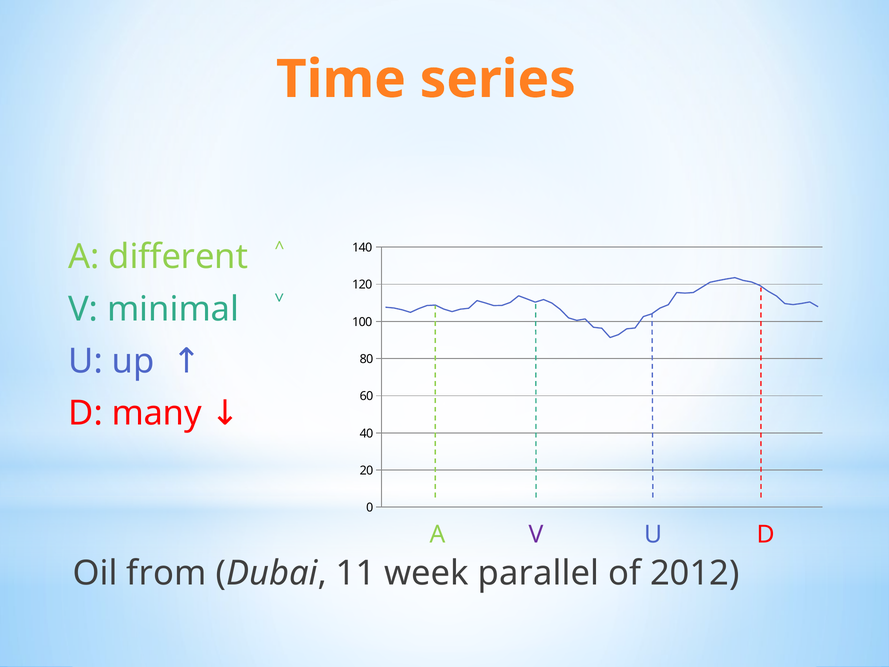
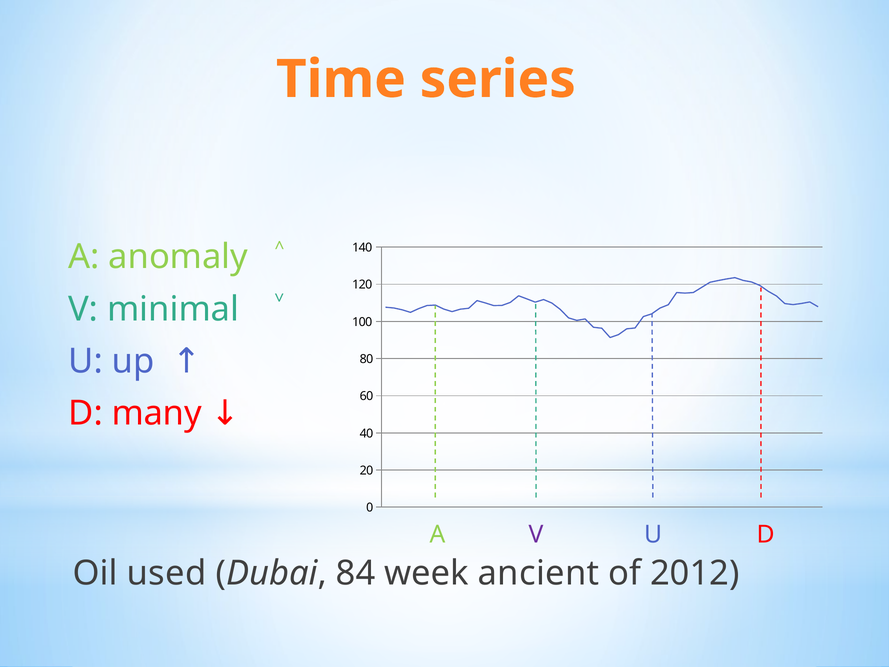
different: different -> anomaly (178, 257)
from: from -> used (166, 573)
11: 11 -> 84 (356, 573)
parallel: parallel -> ancient (538, 573)
